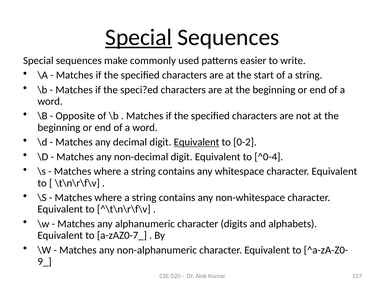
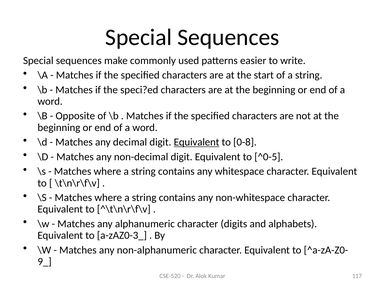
Special underline: present -> none (139, 37)
0-2: 0-2 -> 0-8 (245, 142)
^0-4: ^0-4 -> ^0-5 (269, 157)
a-zAZ0-7_: a-zAZ0-7_ -> a-zAZ0-3_ (122, 235)
